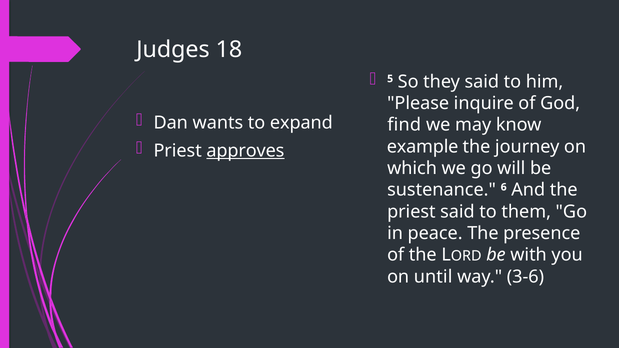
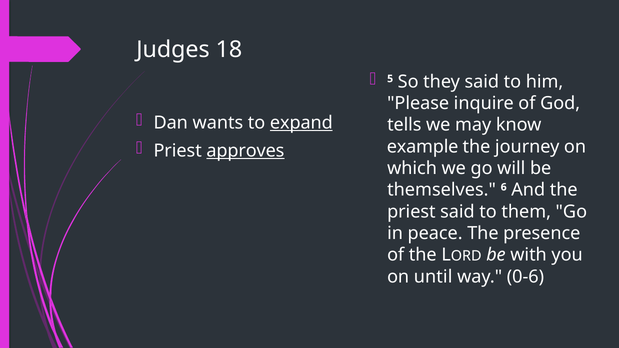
expand underline: none -> present (301, 123)
find: find -> tells (404, 125)
sustenance: sustenance -> themselves (442, 190)
3-6: 3-6 -> 0-6 (525, 277)
